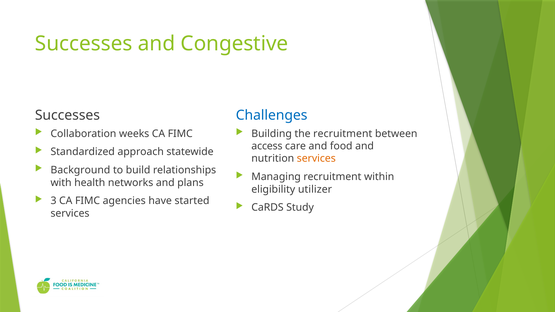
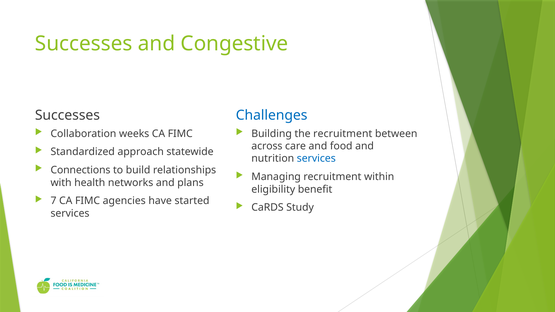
access: access -> across (267, 146)
services colour: orange -> blue (316, 159)
Background: Background -> Connections (80, 170)
utilizer: utilizer -> benefit (315, 189)
3: 3 -> 7 (54, 201)
